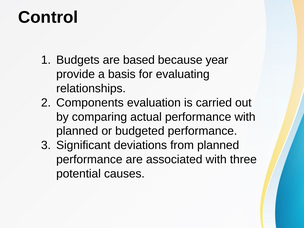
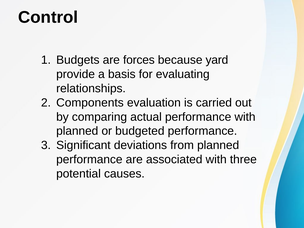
based: based -> forces (139, 60)
year: year -> yard (217, 60)
